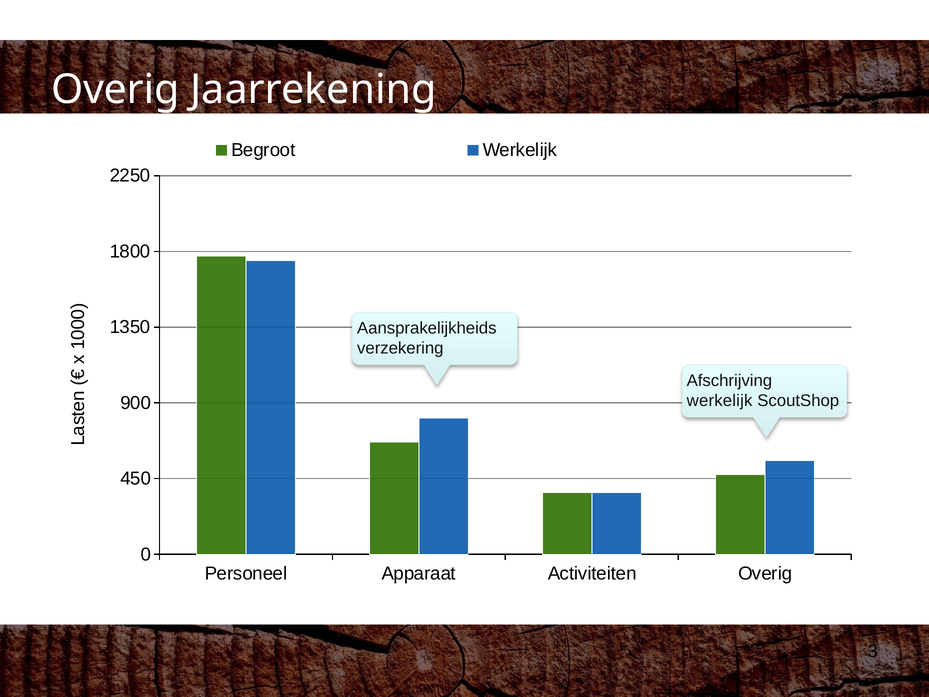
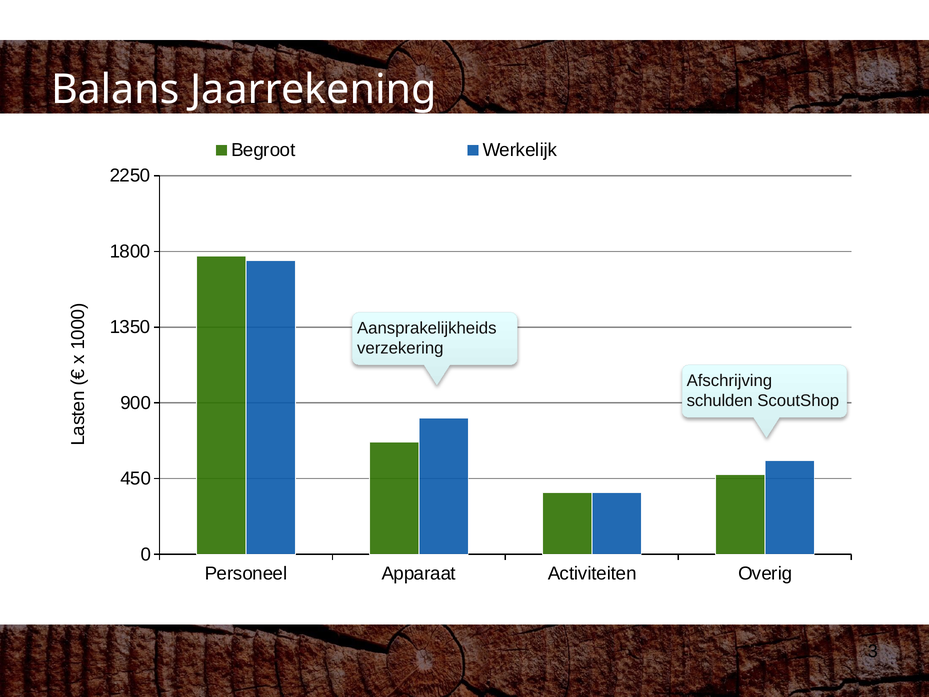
Overig: Overig -> Balans (115, 90)
werkelijk: werkelijk -> schulden (720, 401)
